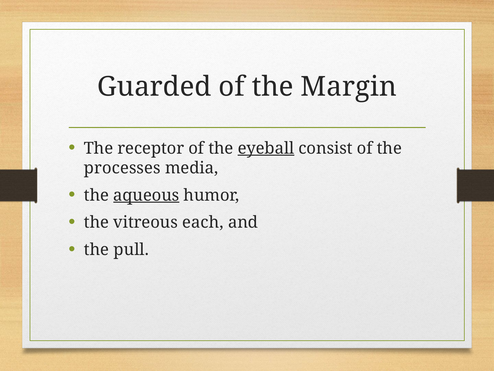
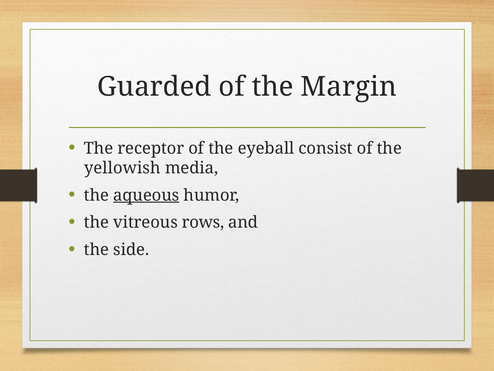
eyeball underline: present -> none (266, 148)
processes: processes -> yellowish (122, 168)
each: each -> rows (203, 222)
pull: pull -> side (131, 249)
